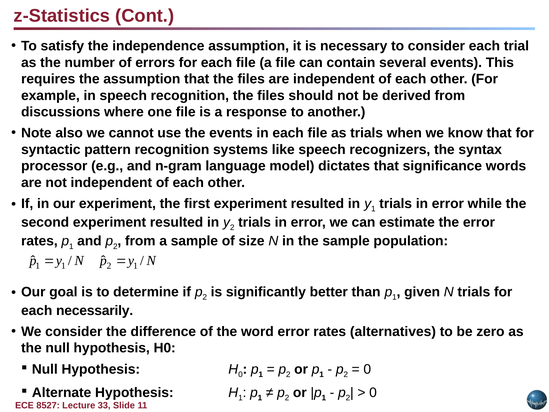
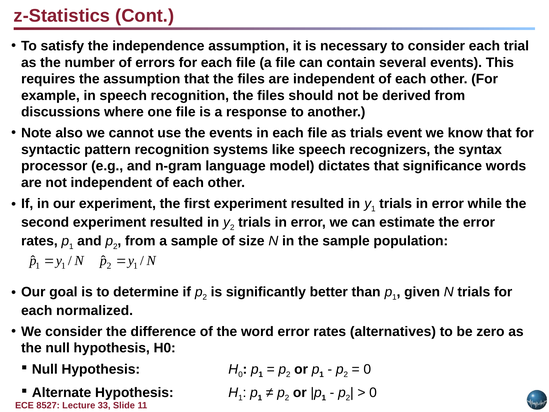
when: when -> event (404, 133)
necessarily: necessarily -> normalized (95, 310)
